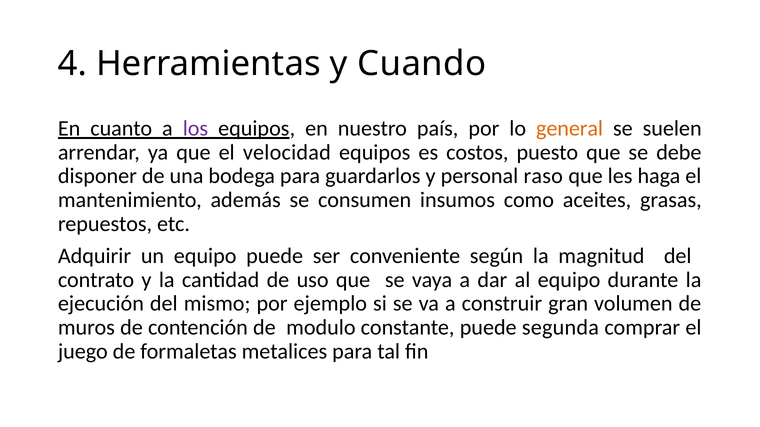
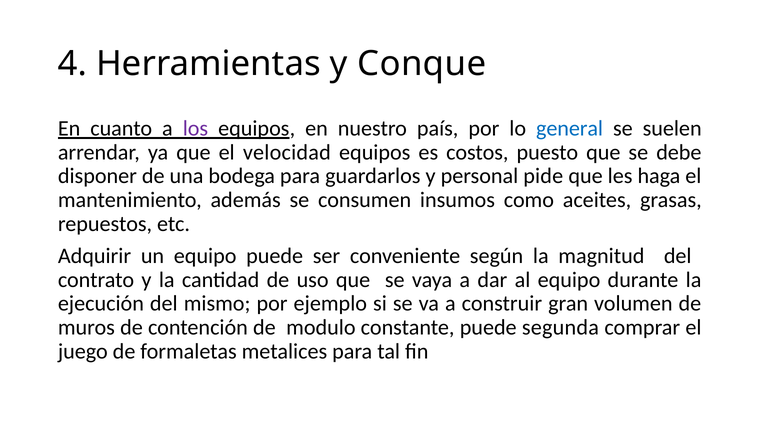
Cuando: Cuando -> Conque (422, 64)
general colour: orange -> blue (570, 128)
raso: raso -> pide (543, 176)
